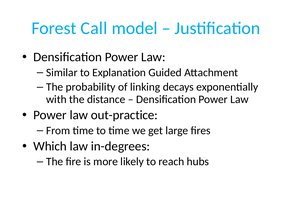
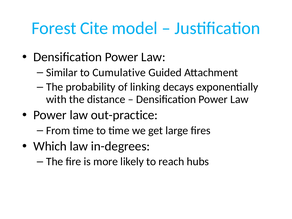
Call: Call -> Cite (94, 28)
Explanation: Explanation -> Cumulative (119, 72)
